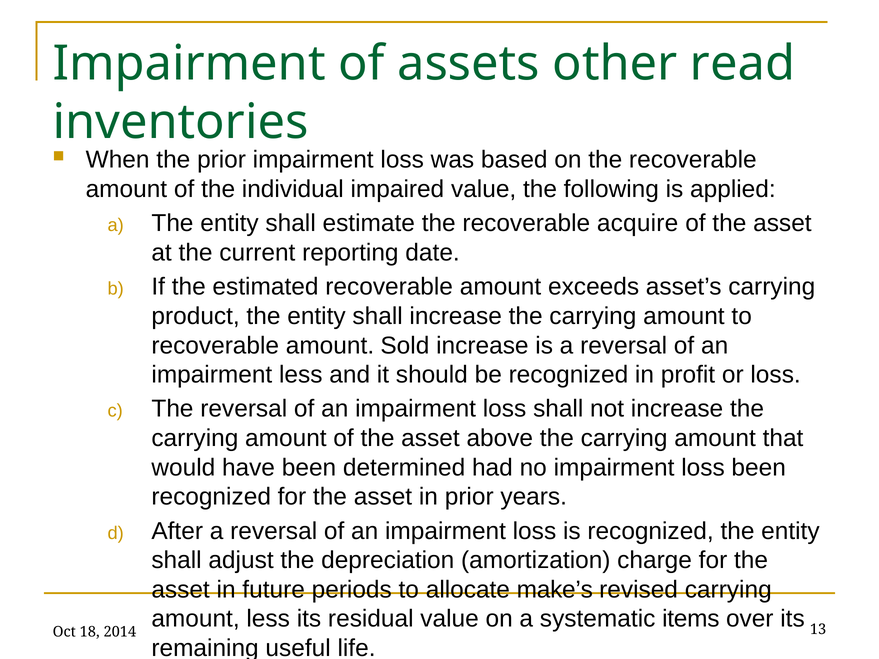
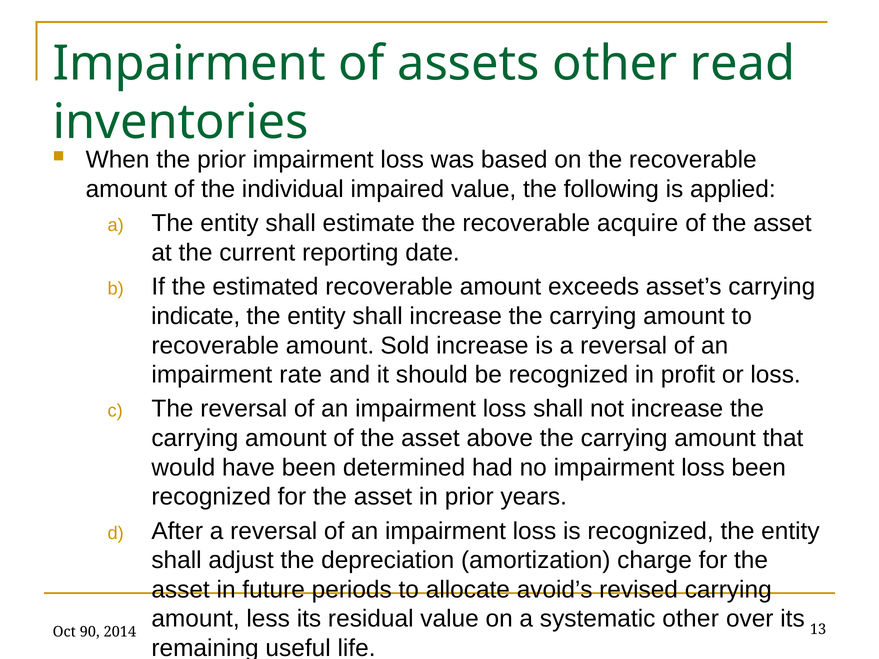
product: product -> indicate (196, 316)
impairment less: less -> rate (301, 375)
make’s: make’s -> avoid’s (555, 590)
systematic items: items -> other (691, 619)
18: 18 -> 90 (90, 632)
